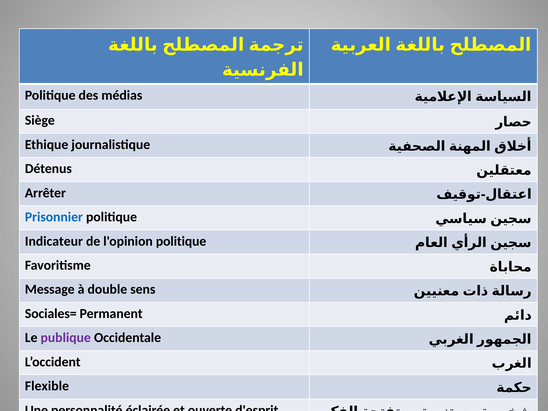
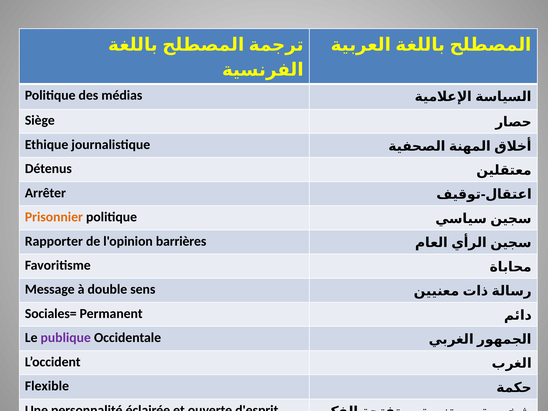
Prisonnier colour: blue -> orange (54, 217)
Indicateur: Indicateur -> Rapporter (54, 241)
l'opinion politique: politique -> barrières (181, 241)
